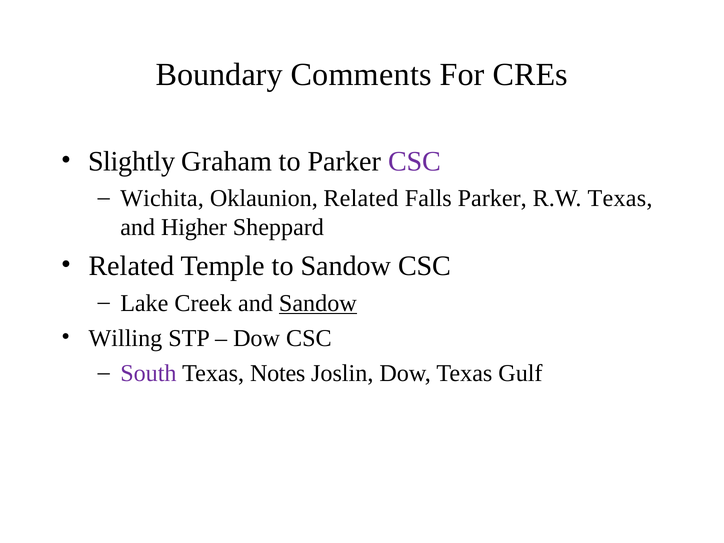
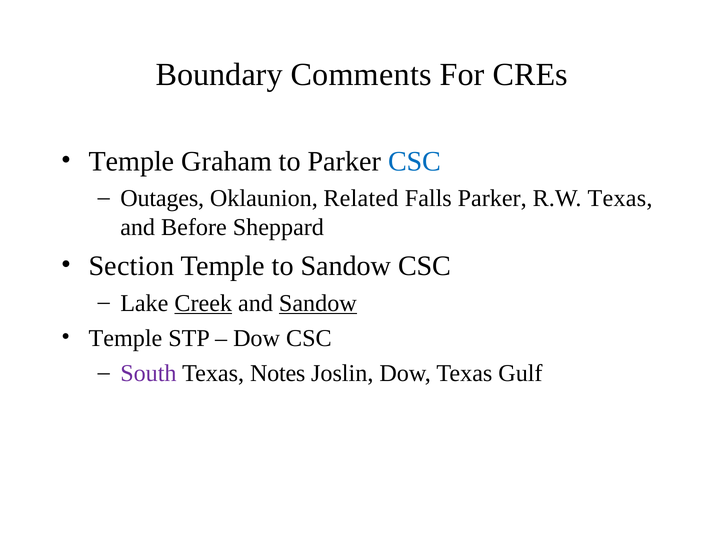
Slightly: Slightly -> Temple (132, 161)
CSC colour: purple -> blue (415, 161)
Wichita: Wichita -> Outages (162, 198)
Higher: Higher -> Before (194, 227)
Related: Related -> Section (131, 266)
Creek underline: none -> present (203, 303)
Willing: Willing -> Temple (125, 338)
